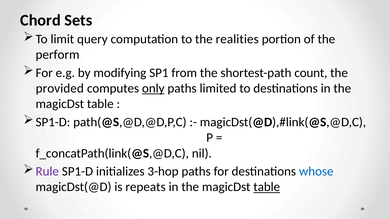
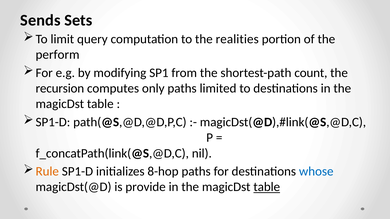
Chord: Chord -> Sends (40, 20)
provided: provided -> recursion (60, 88)
only underline: present -> none (153, 88)
Rule colour: purple -> orange (47, 172)
3-hop: 3-hop -> 8-hop (163, 172)
repeats: repeats -> provide (146, 187)
